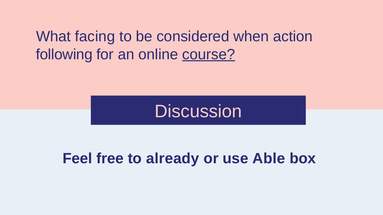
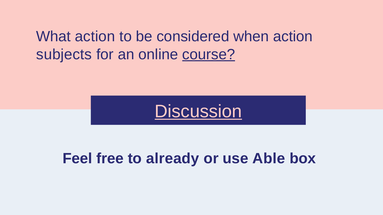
What facing: facing -> action (95, 37)
following: following -> subjects (64, 55)
Discussion underline: none -> present (198, 112)
